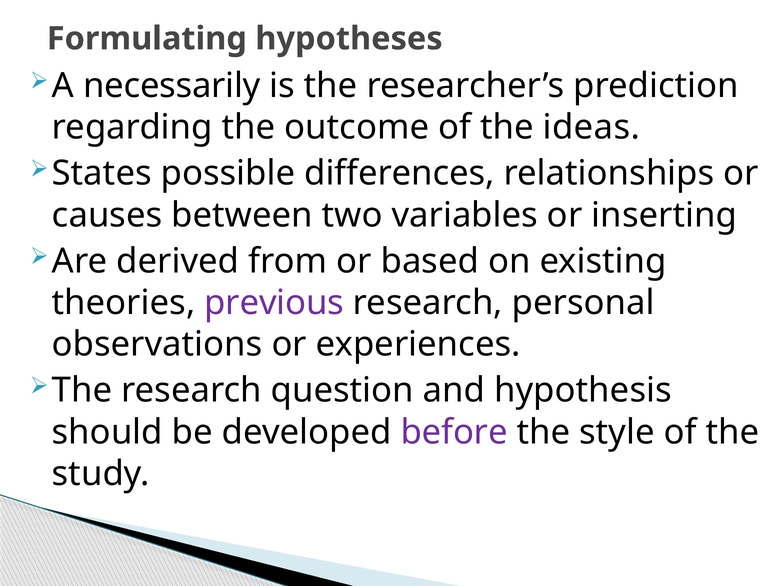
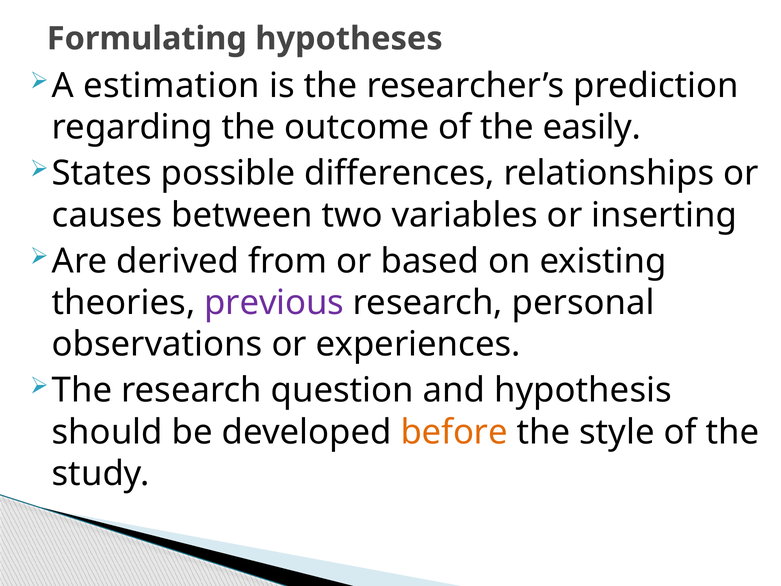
necessarily: necessarily -> estimation (172, 86)
ideas: ideas -> easily (592, 127)
before colour: purple -> orange (454, 432)
